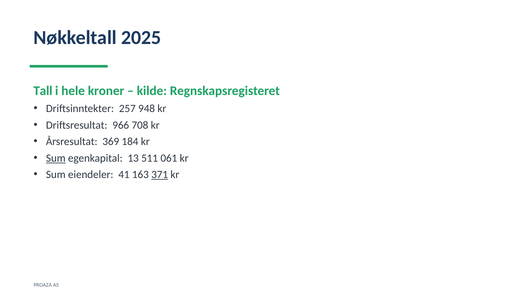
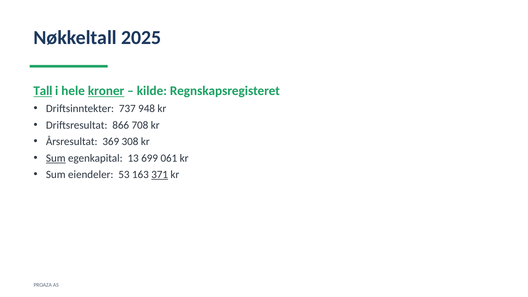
Tall underline: none -> present (43, 91)
kroner underline: none -> present (106, 91)
257: 257 -> 737 (127, 109)
966: 966 -> 866 (121, 125)
184: 184 -> 308 (130, 142)
511: 511 -> 699 (150, 158)
41: 41 -> 53 (124, 175)
